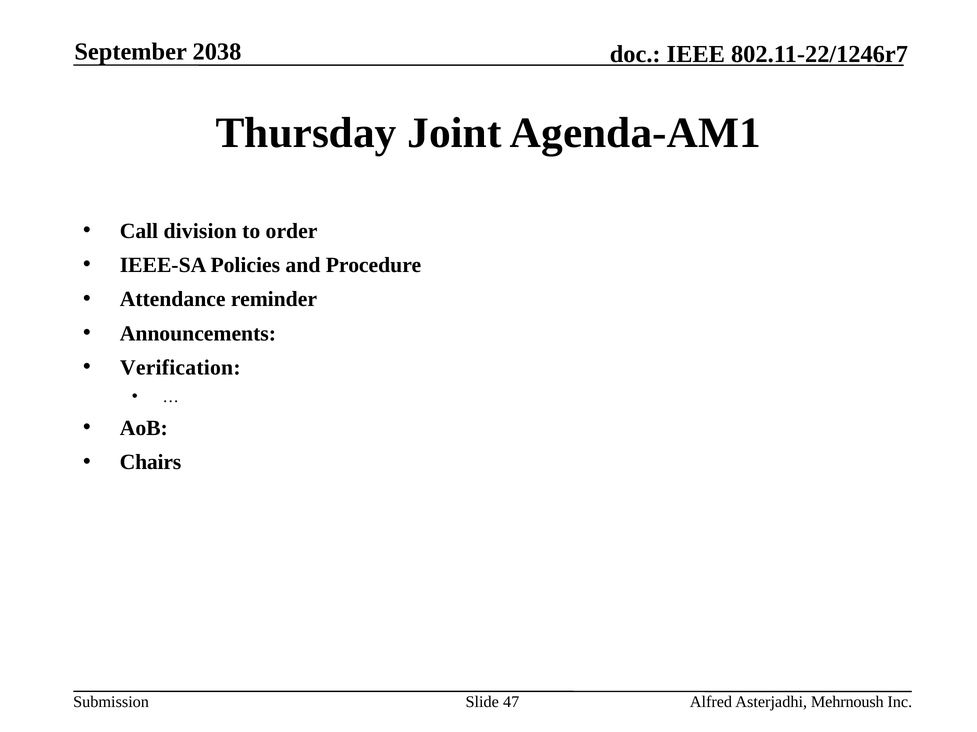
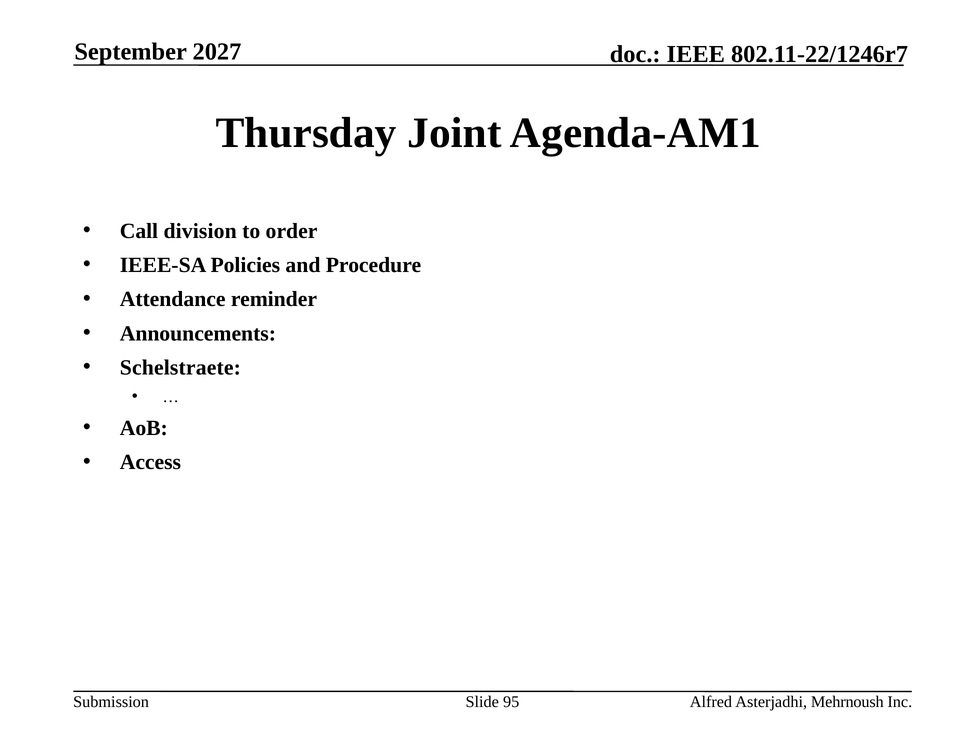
2038: 2038 -> 2027 (217, 52)
Verification: Verification -> Schelstraete (180, 368)
Chairs: Chairs -> Access (150, 463)
47: 47 -> 95 (511, 703)
